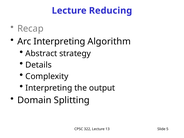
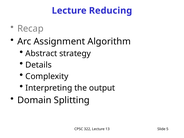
Arc Interpreting: Interpreting -> Assignment (59, 42)
